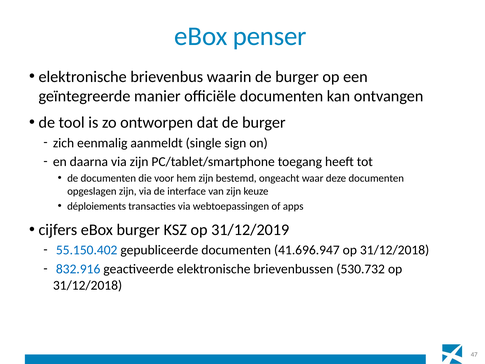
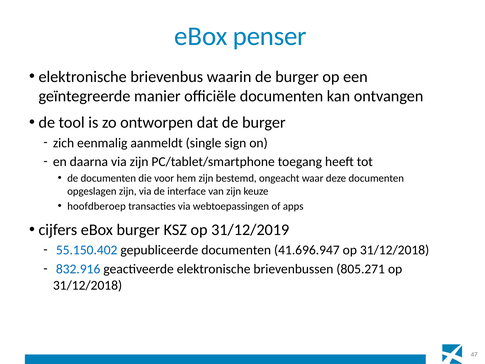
déploiements: déploiements -> hoofdberoep (97, 206)
530.732: 530.732 -> 805.271 (361, 269)
